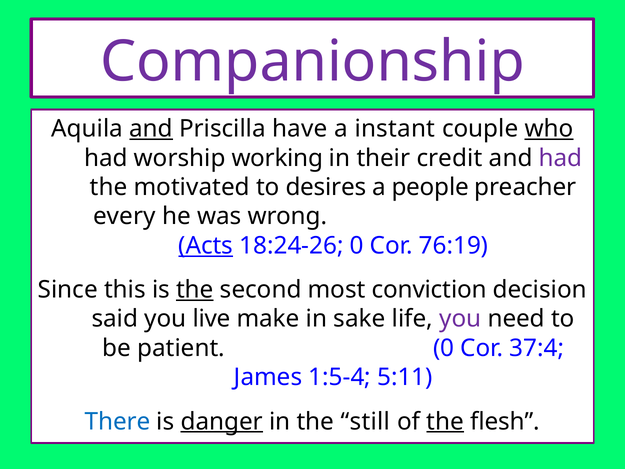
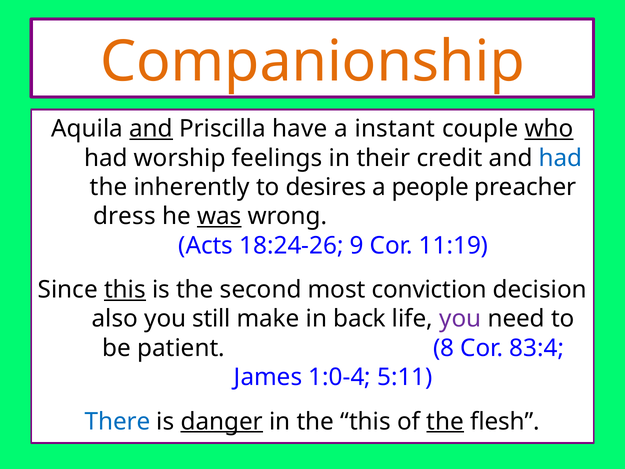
Companionship colour: purple -> orange (312, 62)
working: working -> feelings (277, 158)
had colour: purple -> blue (561, 158)
motivated: motivated -> inherently (192, 187)
every: every -> dress (124, 216)
was underline: none -> present (219, 216)
Acts underline: present -> none (206, 246)
18:24-26 0: 0 -> 9 (357, 246)
76:19: 76:19 -> 11:19 (454, 246)
this underline: none -> present (125, 290)
the underline: present -> none (195, 290)
said: said -> also (115, 319)
live: live -> still (212, 319)
sake: sake -> back (360, 319)
patient 0: 0 -> 8 (444, 348)
37:4: 37:4 -> 83:4 (537, 348)
1:5-4: 1:5-4 -> 1:0-4 (340, 377)
the still: still -> this (366, 421)
